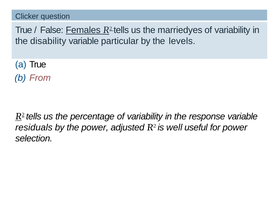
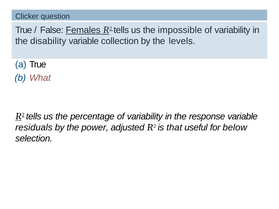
marriedyes: marriedyes -> impossible (180, 30)
particular: particular -> collection (120, 41)
From: From -> What (40, 78)
well: well -> that (174, 128)
for power: power -> below (235, 128)
